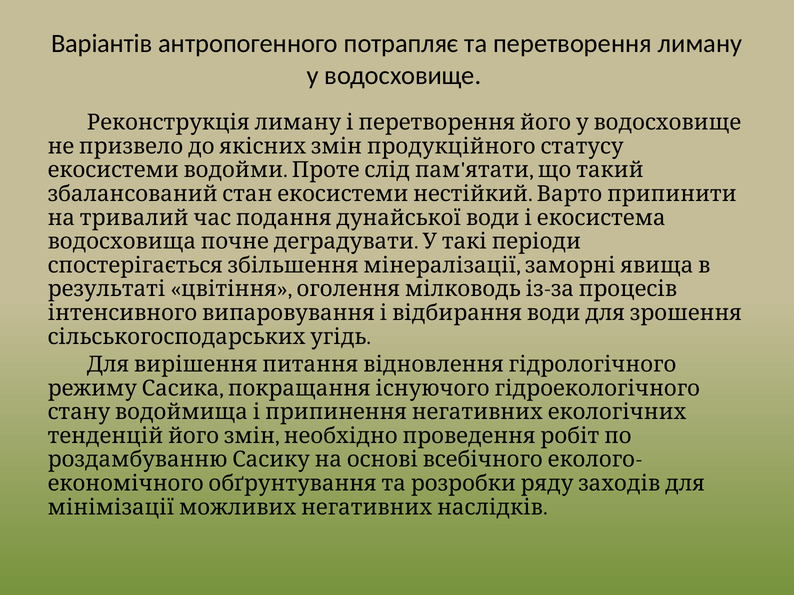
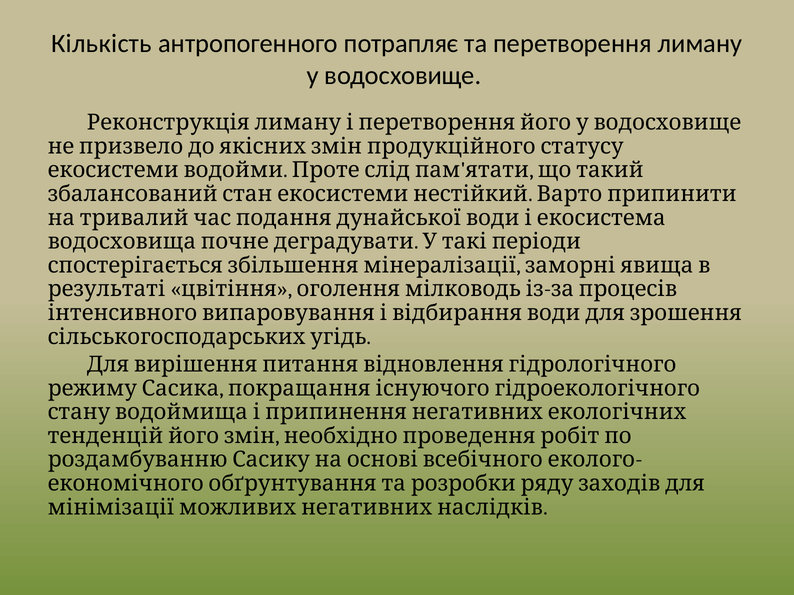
Варіантів: Варіантів -> Кількість (102, 44)
